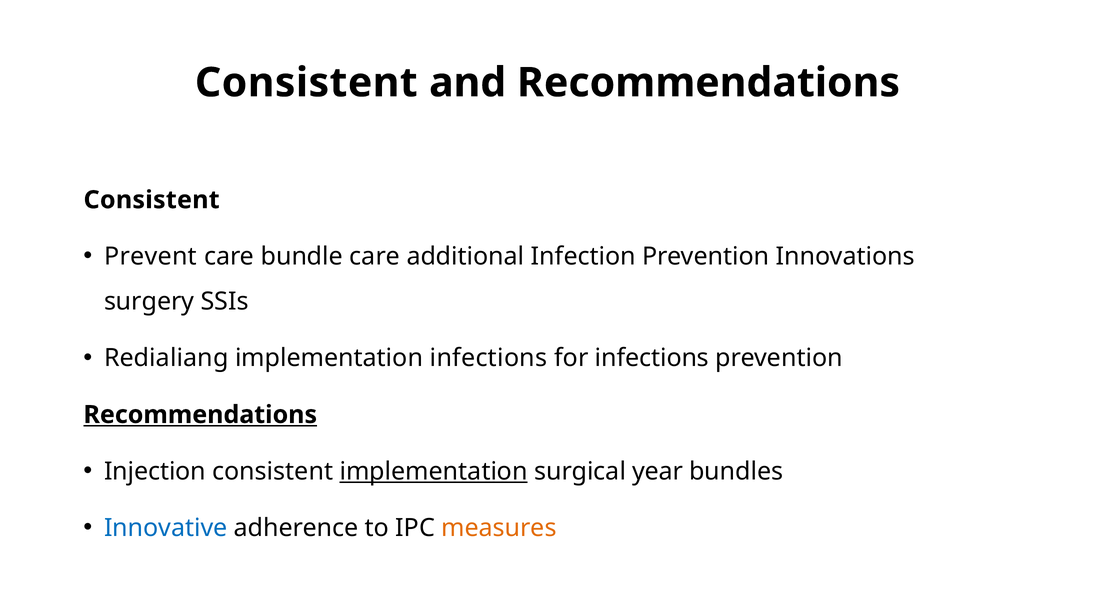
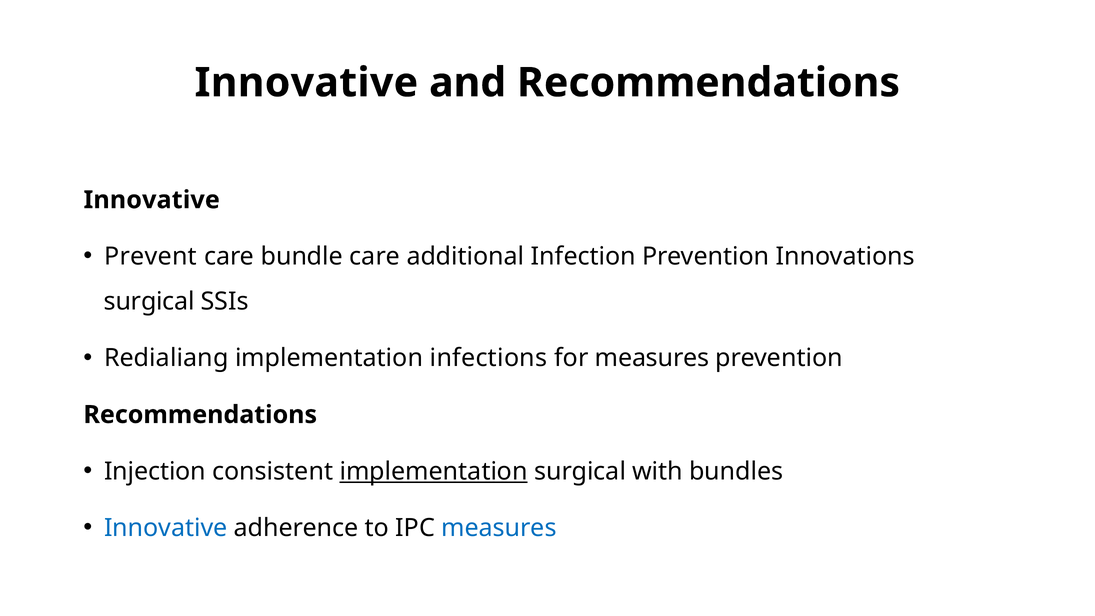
Consistent: Consistent -> Innovative (306, 83)
Consistent: Consistent -> Innovative (152, 200)
surgery: surgery -> surgical (149, 302)
for infections: infections -> measures (652, 358)
Recommendations underline: present -> none (200, 415)
year: year -> with (658, 471)
measures colour: orange -> blue (499, 528)
